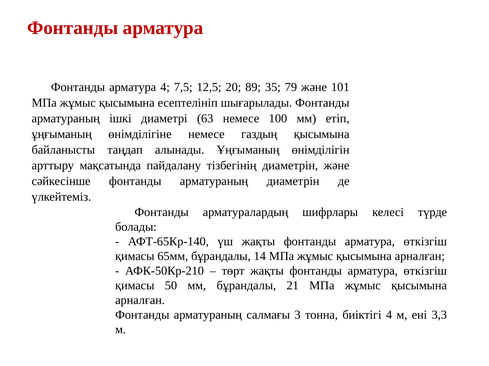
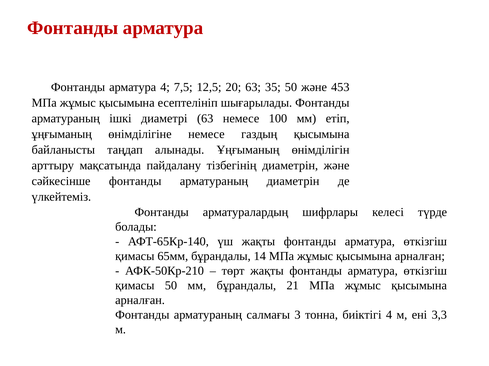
20 89: 89 -> 63 (253, 87)
35 79: 79 -> 50 (291, 87)
101: 101 -> 453 (340, 87)
